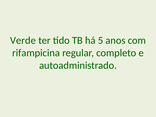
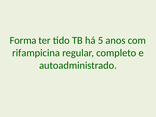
Verde: Verde -> Forma (23, 40)
